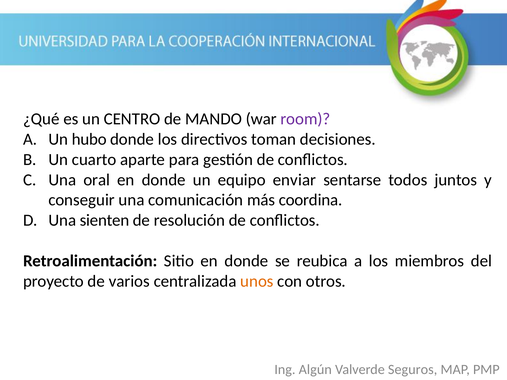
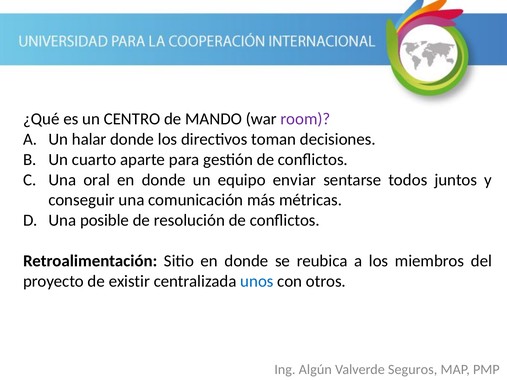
hubo: hubo -> halar (89, 139)
coordina: coordina -> métricas (311, 200)
sienten: sienten -> posible (105, 220)
varios: varios -> existir (129, 281)
unos colour: orange -> blue (257, 281)
